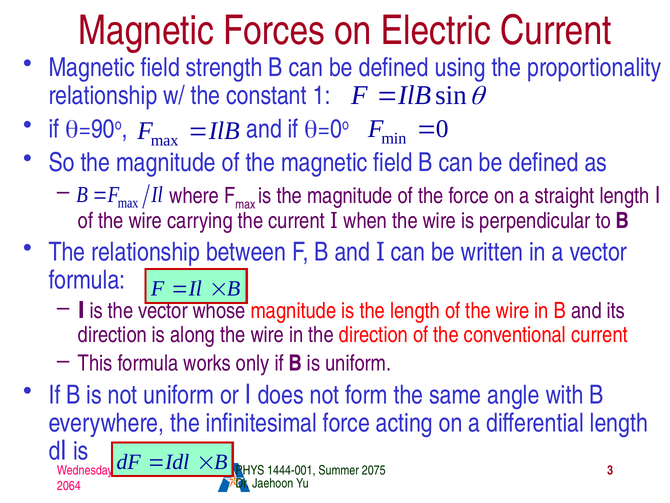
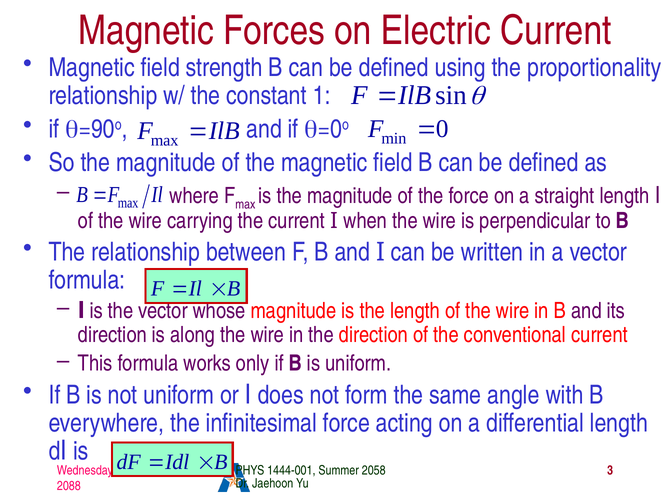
2075: 2075 -> 2058 (374, 470)
2064: 2064 -> 2088 (69, 486)
